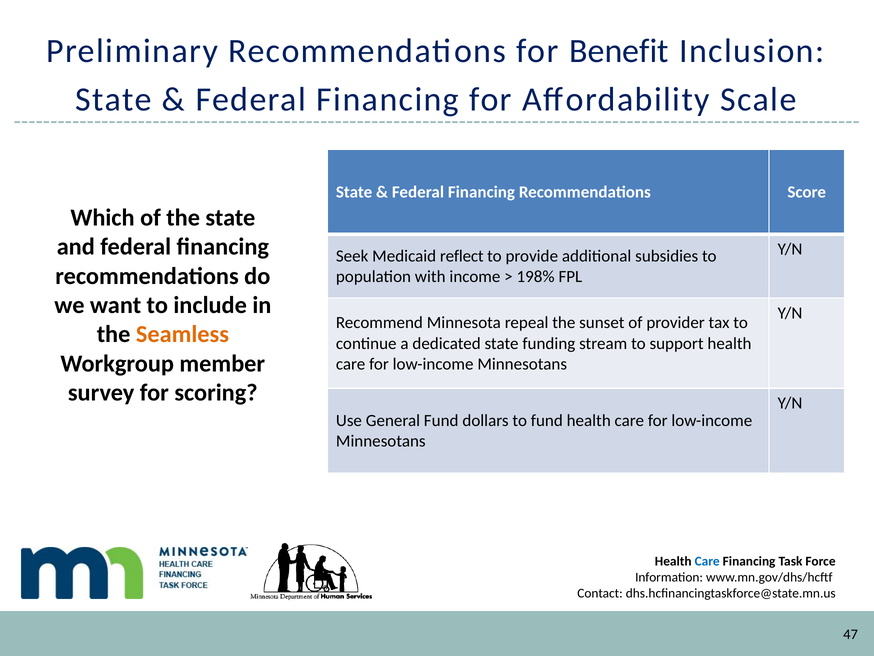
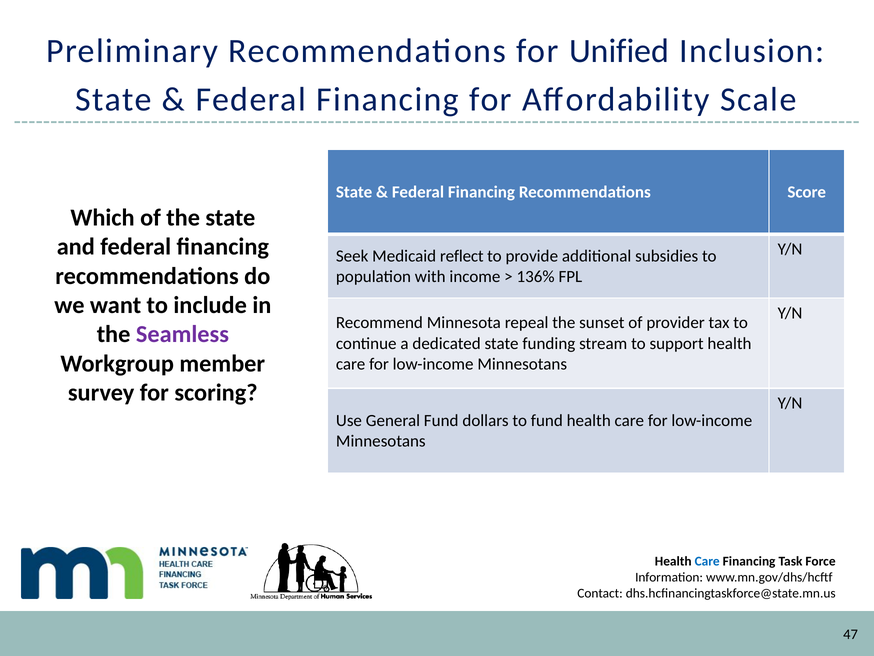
Benefit: Benefit -> Unified (619, 51)
198%: 198% -> 136% (536, 277)
Seamless colour: orange -> purple (182, 334)
